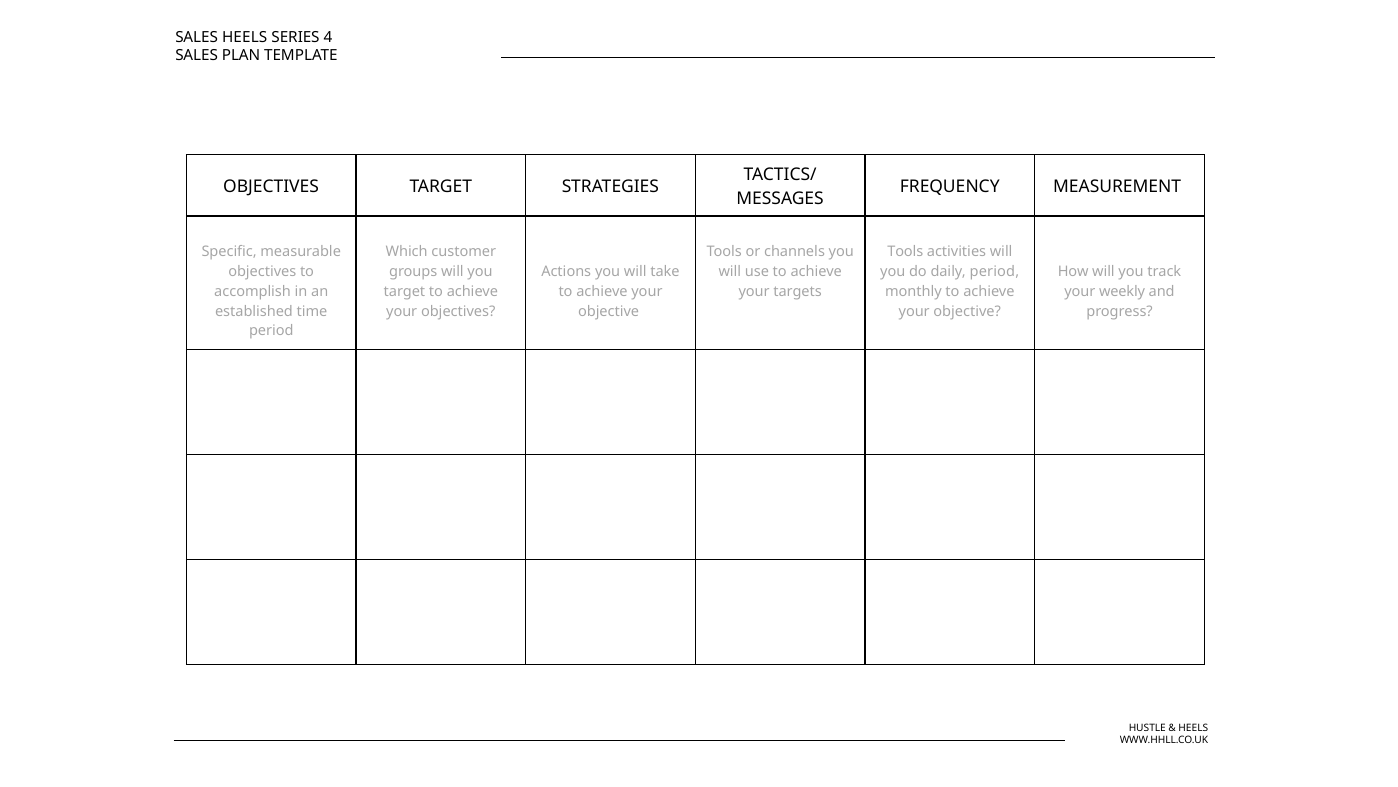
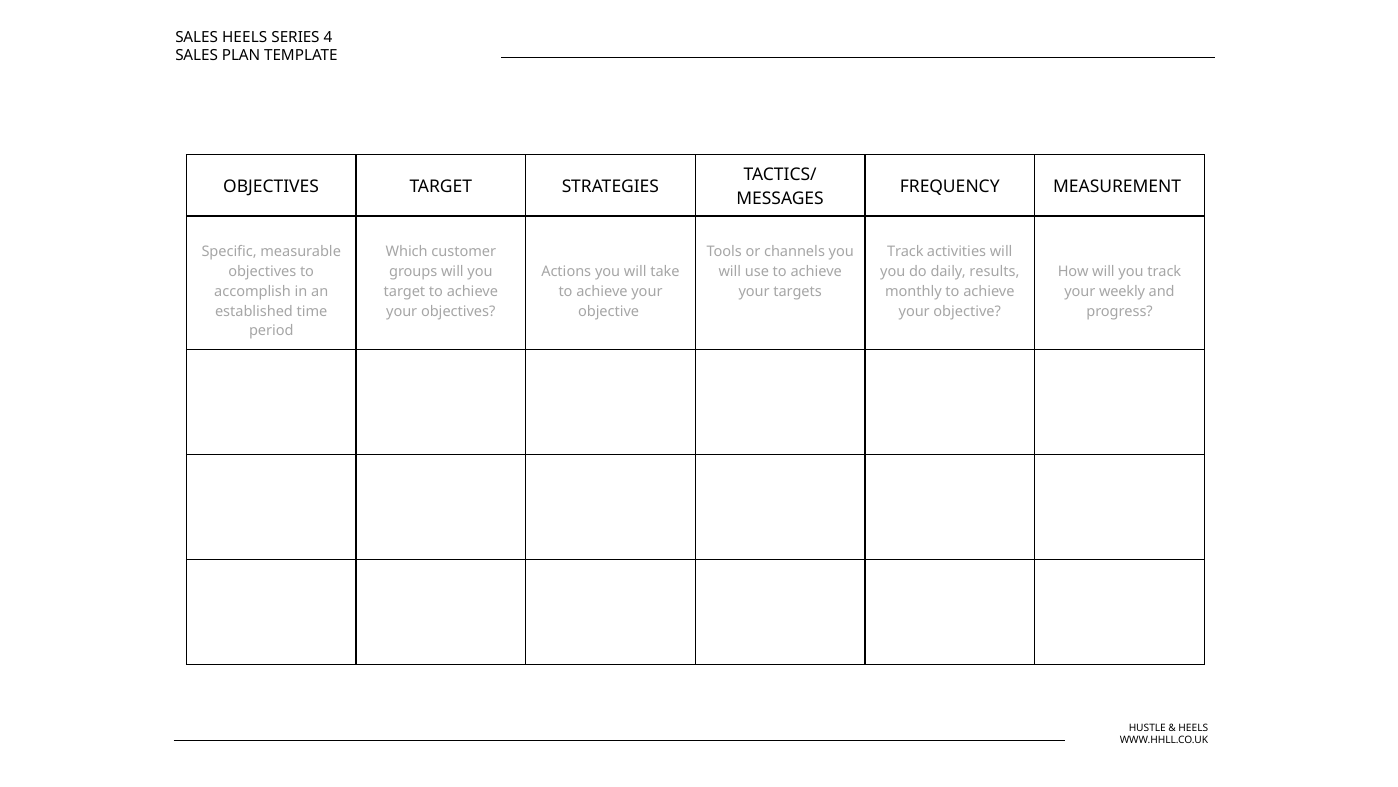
Tools: Tools -> Track (905, 252)
daily period: period -> results (995, 271)
